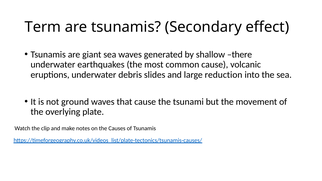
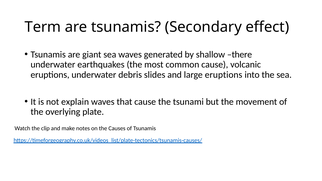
large reduction: reduction -> eruptions (224, 75)
ground: ground -> explain (75, 102)
